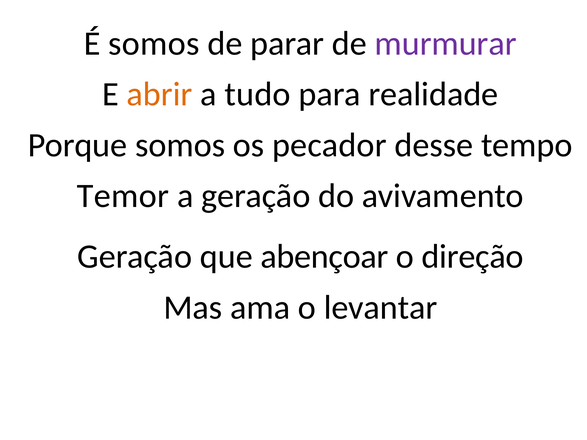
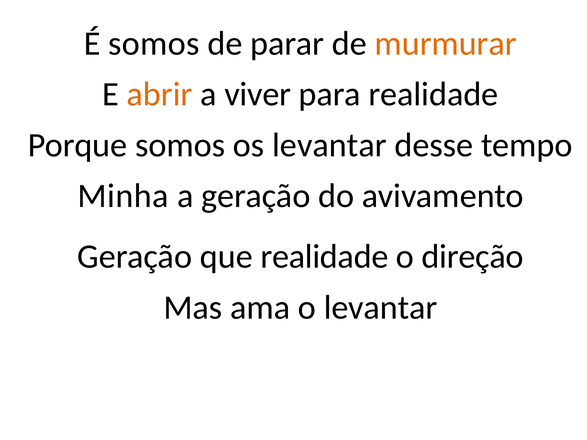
murmurar colour: purple -> orange (446, 43)
tudo: tudo -> viver (258, 94)
os pecador: pecador -> levantar (329, 145)
Temor: Temor -> Minha (123, 196)
que abençoar: abençoar -> realidade (324, 257)
